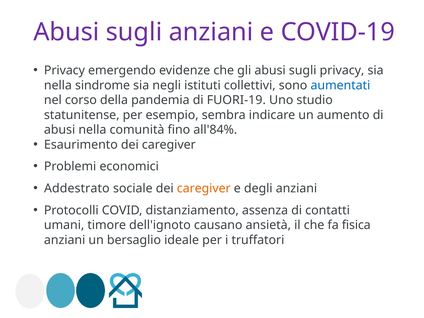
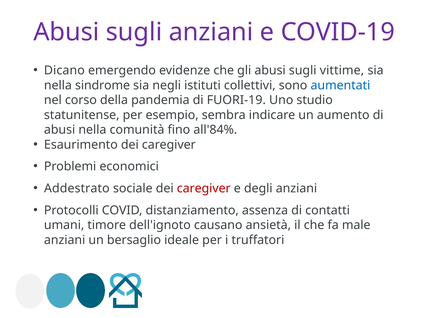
Privacy: Privacy -> Dicano (64, 70)
sugli privacy: privacy -> vittime (342, 70)
caregiver colour: orange -> red (204, 188)
fisica: fisica -> male (356, 225)
